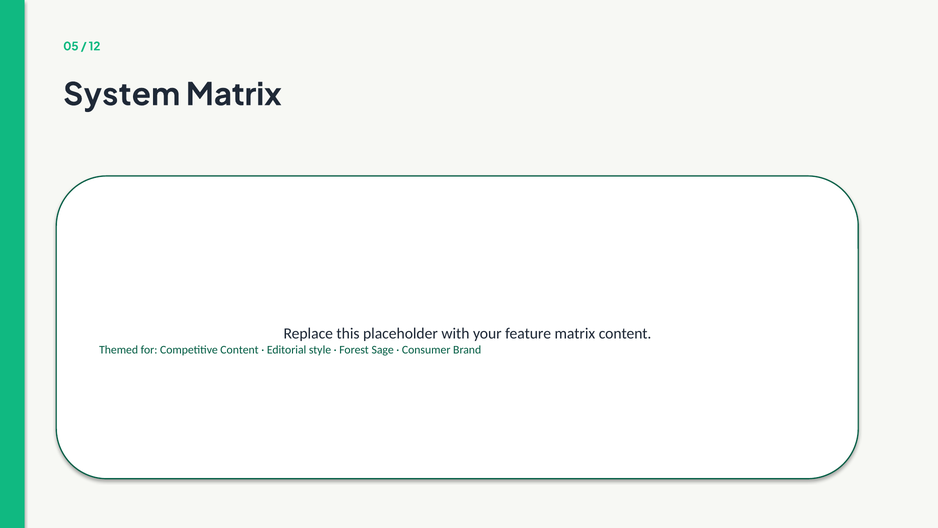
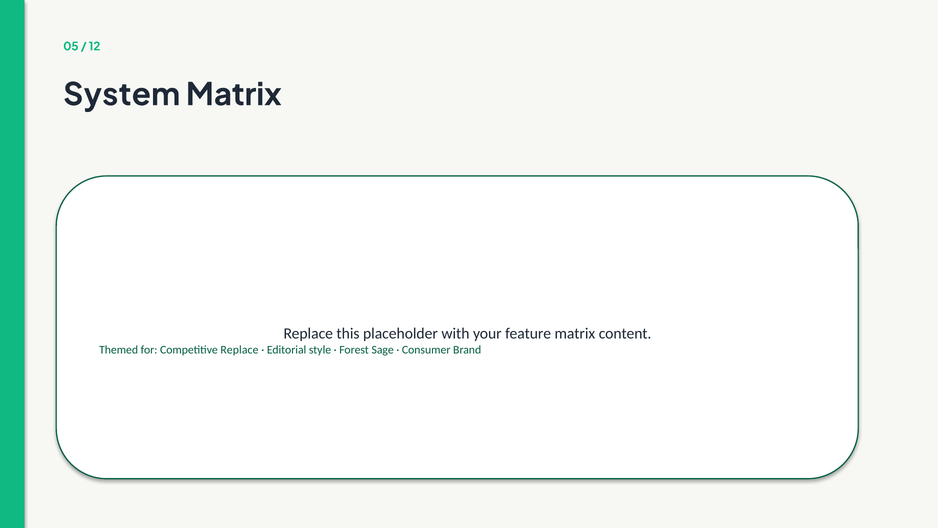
Competitive Content: Content -> Replace (239, 350)
